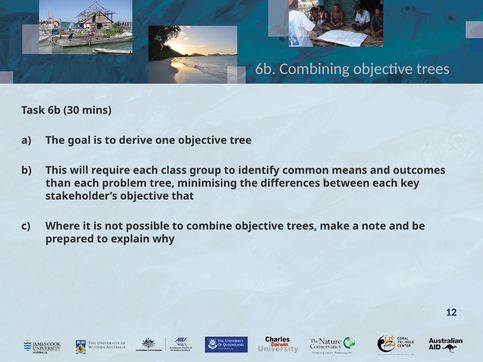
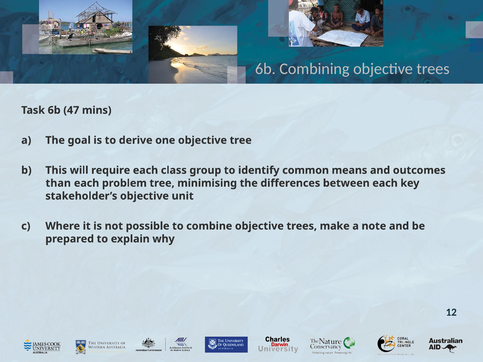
30: 30 -> 47 (71, 110)
that: that -> unit (183, 196)
